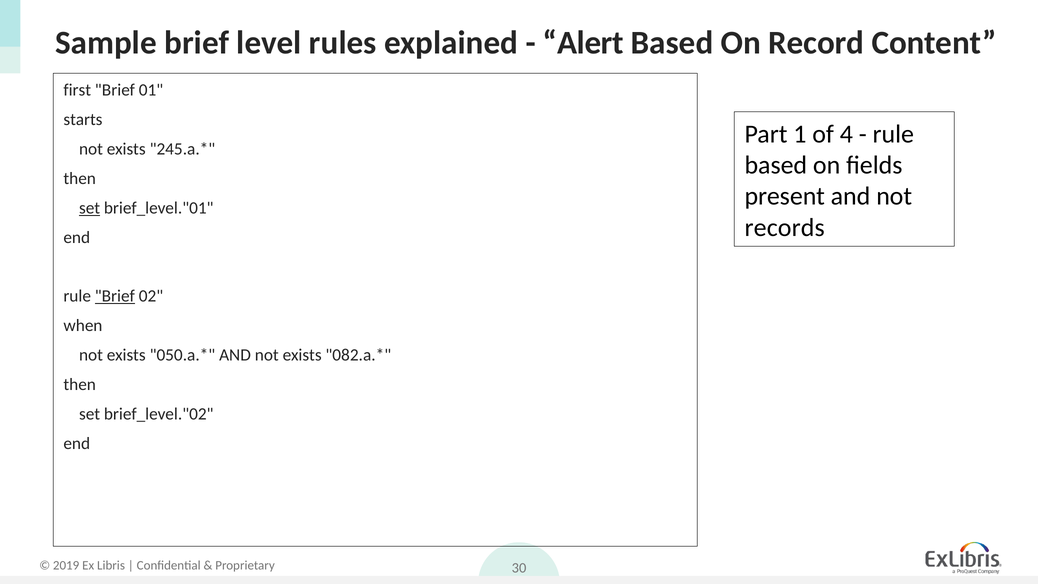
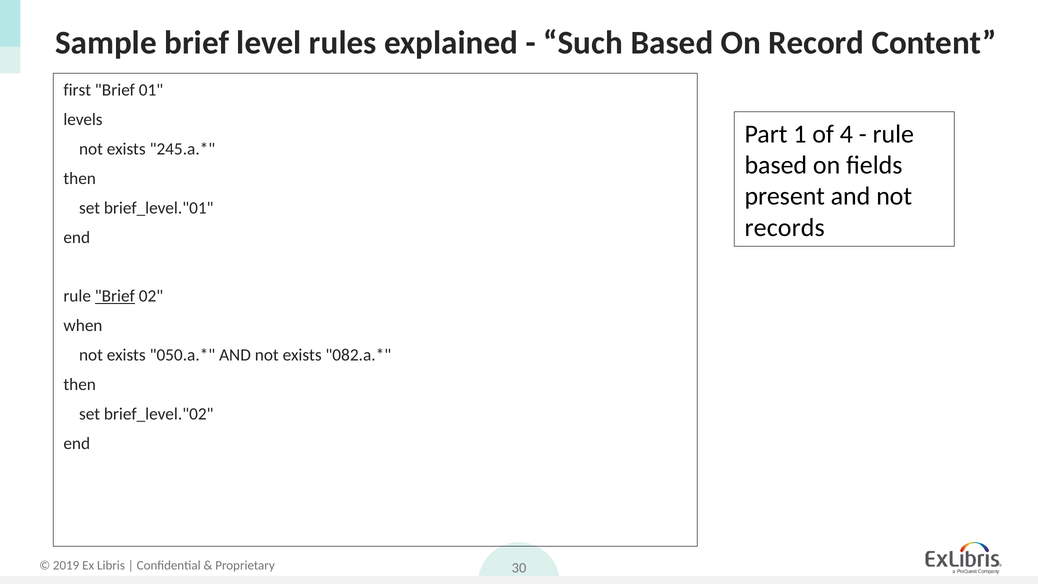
Alert: Alert -> Such (583, 43)
starts: starts -> levels (83, 120)
set underline: present -> none (90, 208)
